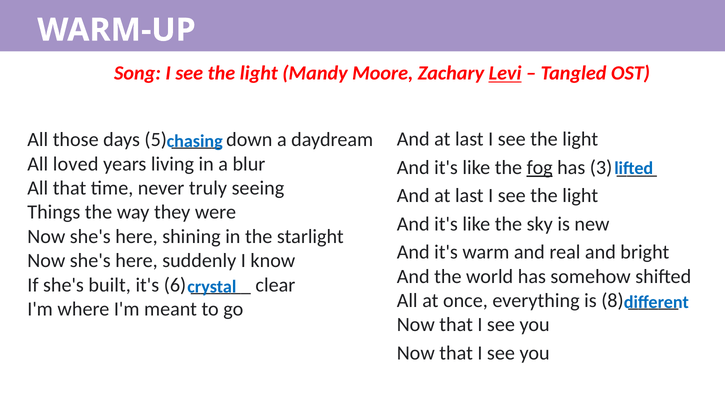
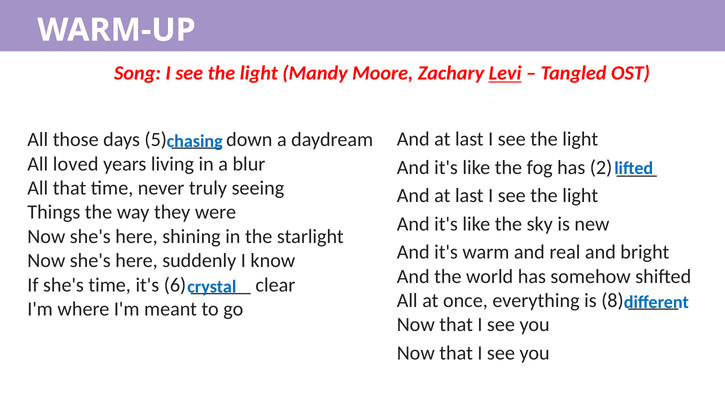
fog underline: present -> none (540, 167)
3: 3 -> 2 (601, 167)
she's built: built -> time (110, 285)
